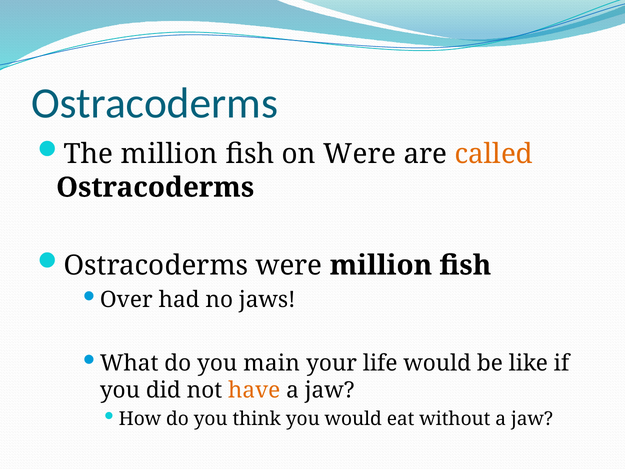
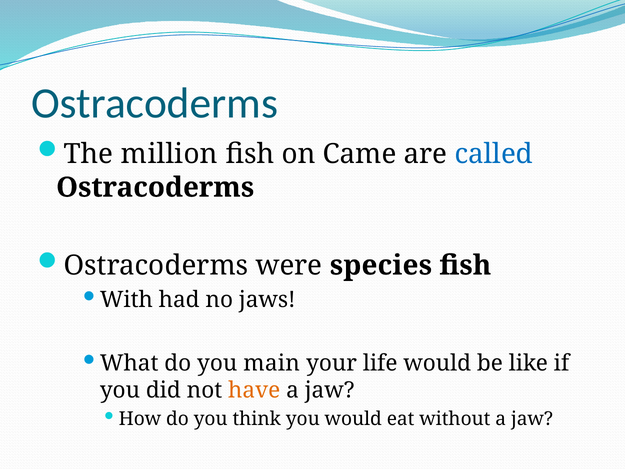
on Were: Were -> Came (360, 154)
called colour: orange -> blue (494, 154)
were million: million -> species (381, 265)
Over: Over -> With (126, 300)
